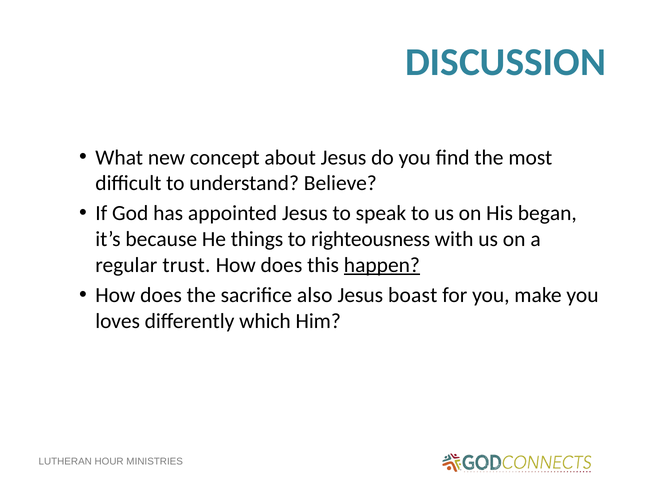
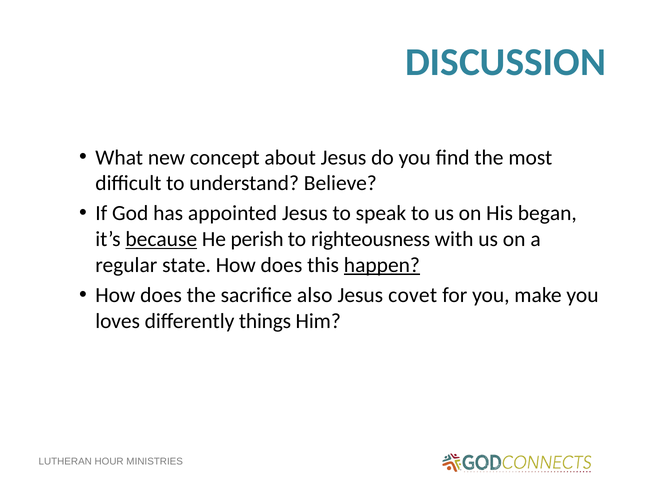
because underline: none -> present (161, 239)
things: things -> perish (257, 239)
trust: trust -> state (187, 265)
boast: boast -> covet (413, 295)
which: which -> things (265, 321)
